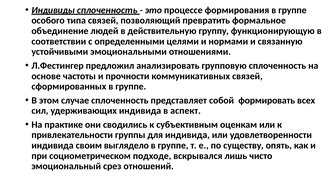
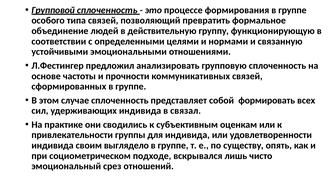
Индивиды: Индивиды -> Групповой (53, 10)
аспект: аспект -> связал (186, 111)
